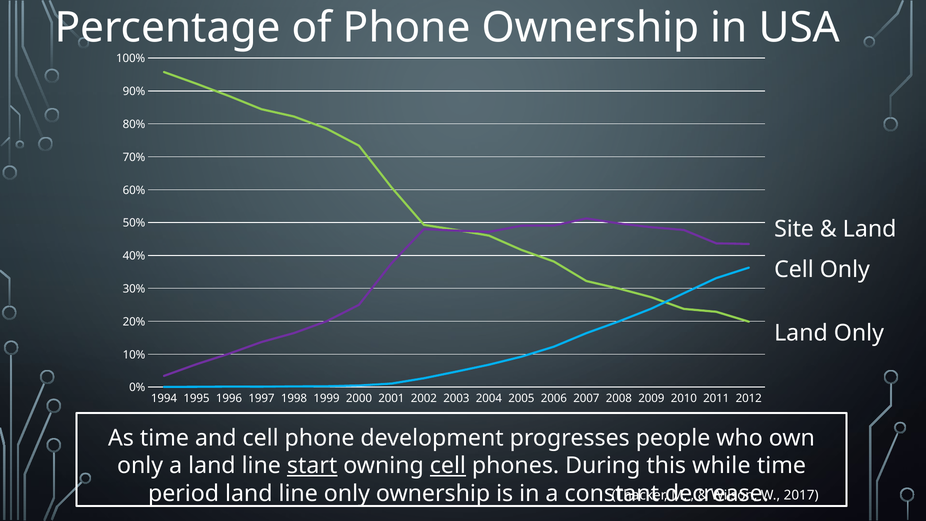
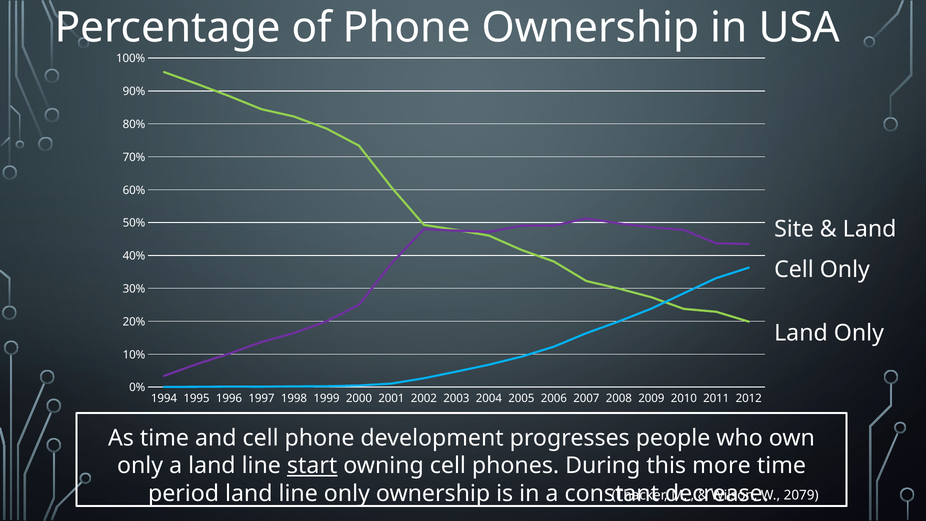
cell underline: present -> none (448, 466)
while: while -> more (721, 466)
2017: 2017 -> 2079 (801, 495)
